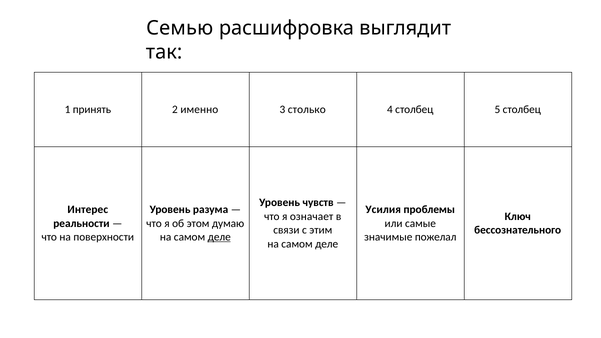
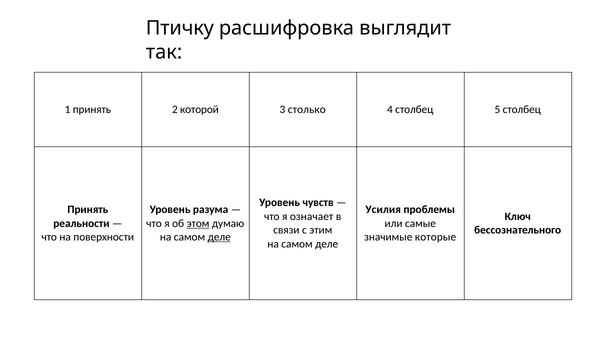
Семью: Семью -> Птичку (180, 28)
именно: именно -> которой (199, 110)
Интерес: Интерес -> Принять (88, 210)
этом underline: none -> present (198, 223)
пожелал: пожелал -> которые (436, 237)
